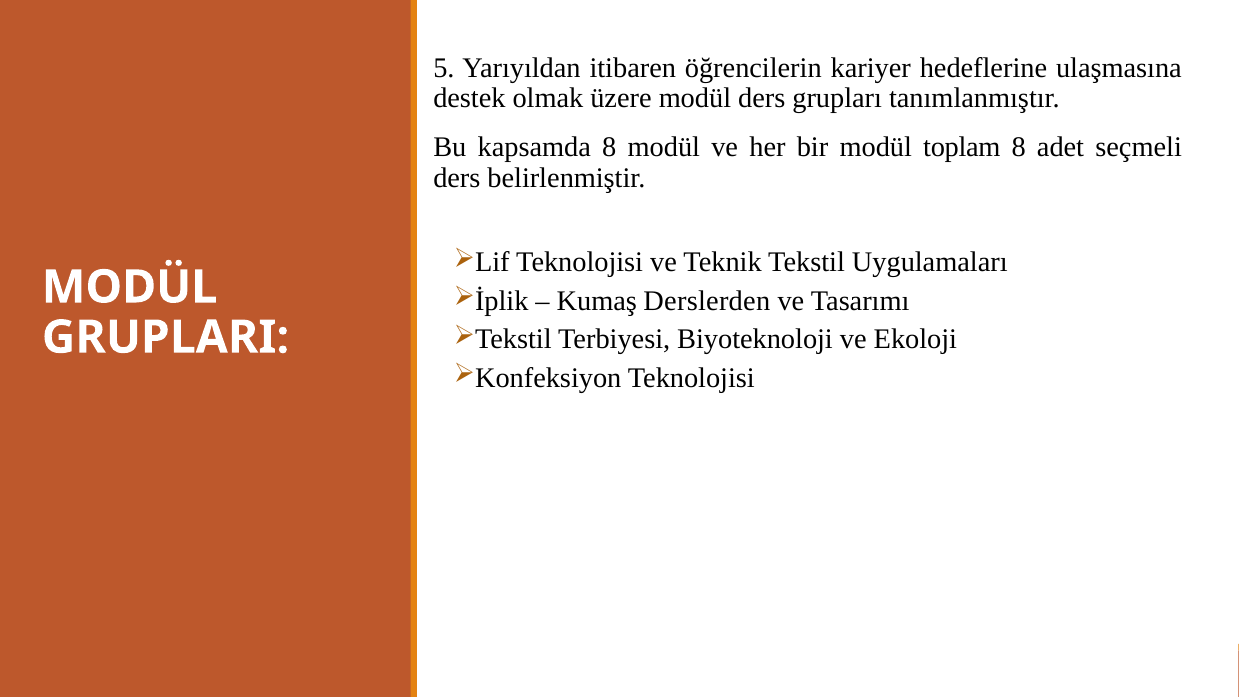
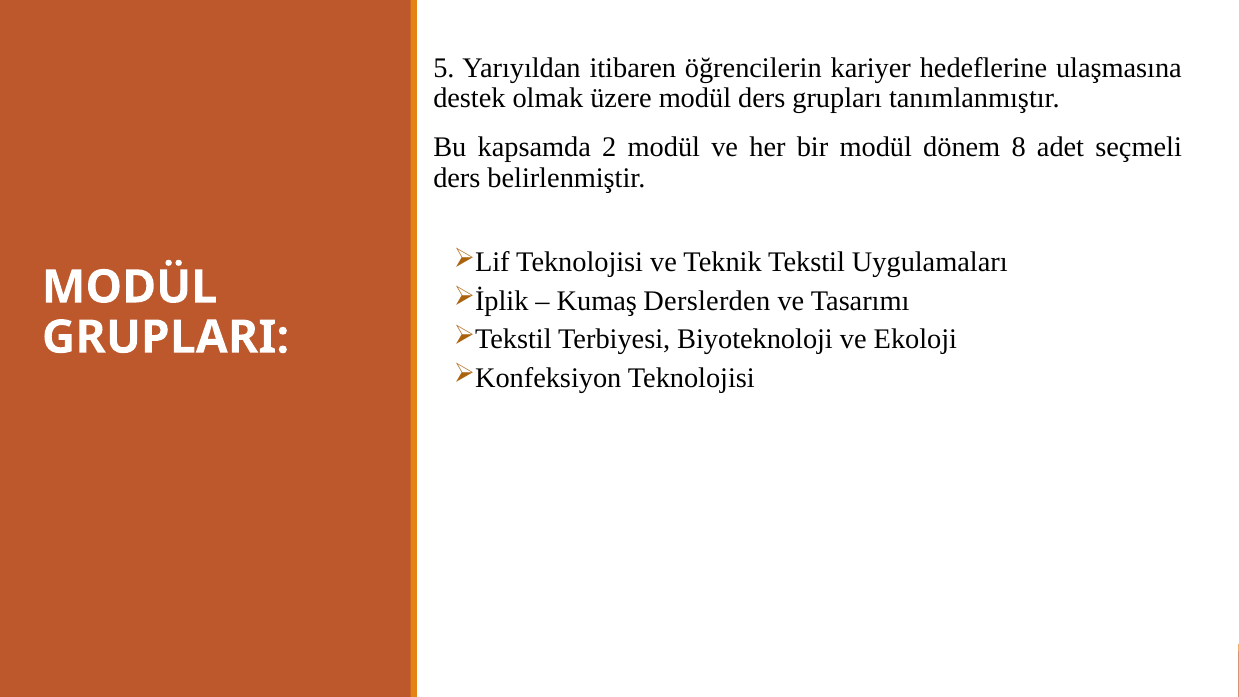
kapsamda 8: 8 -> 2 (609, 147)
toplam: toplam -> dönem (962, 147)
